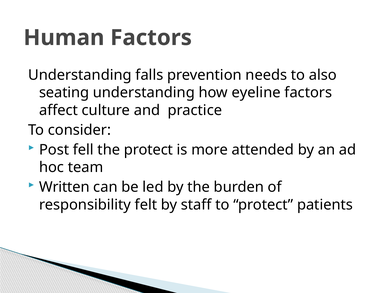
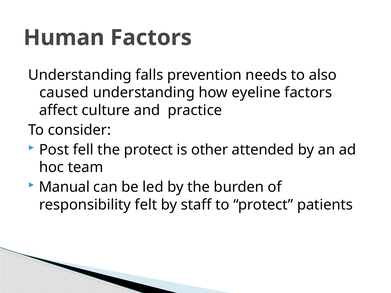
seating: seating -> caused (64, 93)
more: more -> other (210, 150)
Written: Written -> Manual (64, 187)
